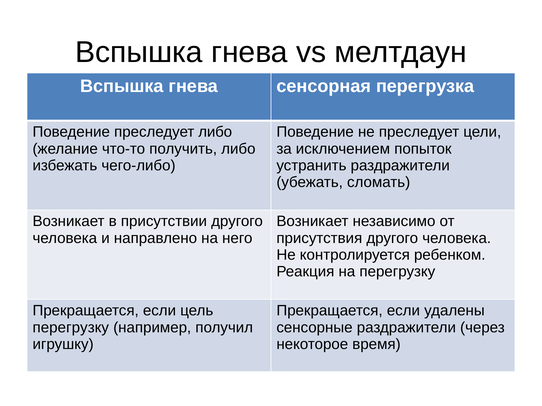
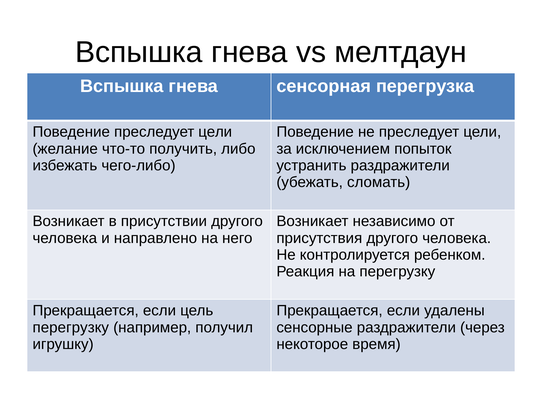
Поведение преследует либо: либо -> цели (215, 132)
